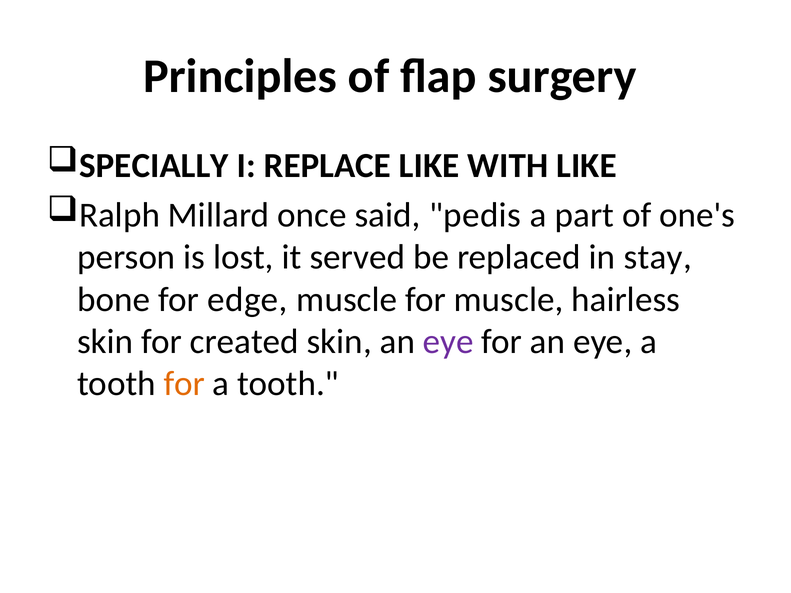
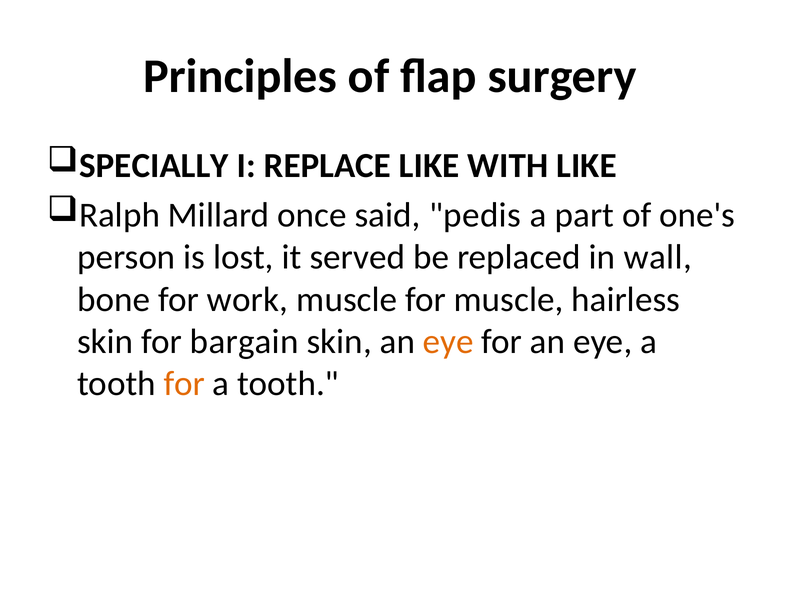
stay: stay -> wall (658, 257)
edge: edge -> work (247, 300)
created: created -> bargain (244, 342)
eye colour: purple -> orange (448, 342)
